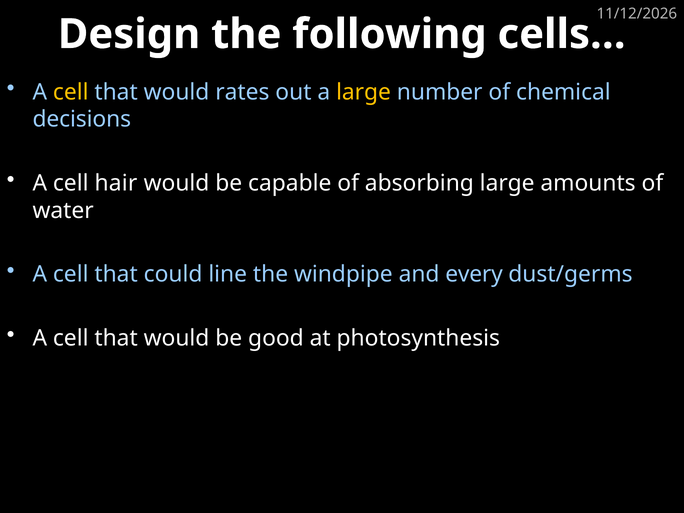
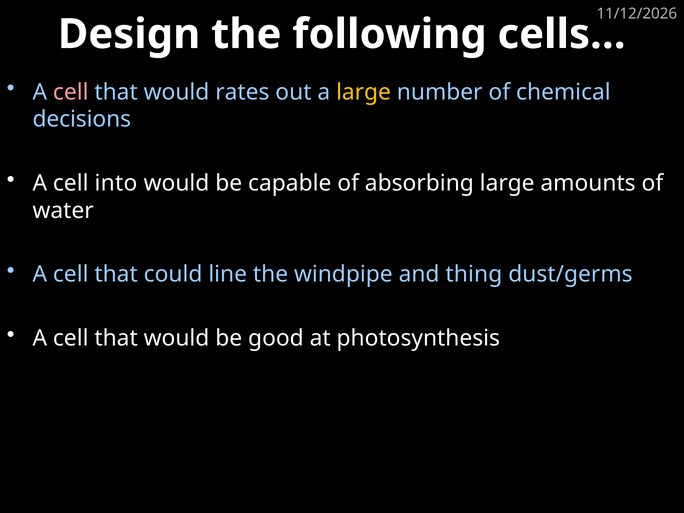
cell colour: yellow -> pink (71, 92)
hair: hair -> into (116, 183)
every: every -> thing (474, 274)
